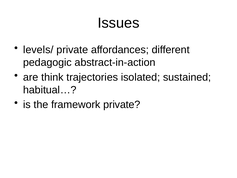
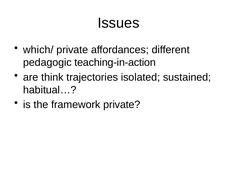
levels/: levels/ -> which/ (38, 50)
abstract-in-action: abstract-in-action -> teaching-in-action (115, 62)
